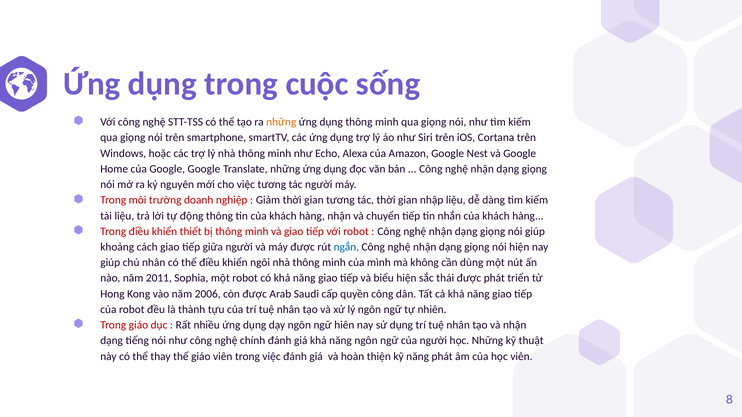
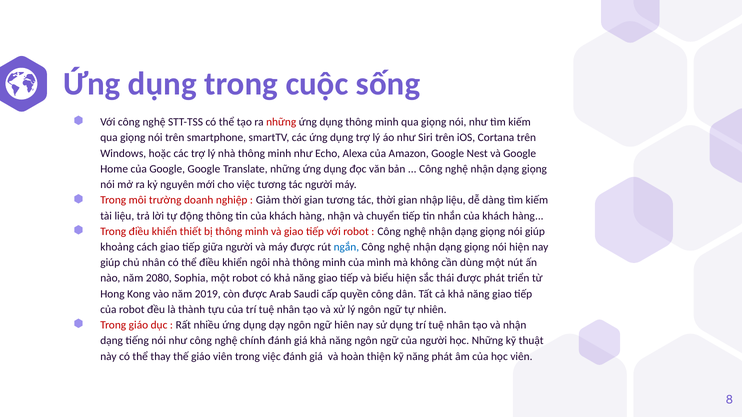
những colour: orange -> red (281, 122)
2011: 2011 -> 2080 (159, 278)
2006: 2006 -> 2019 (208, 294)
